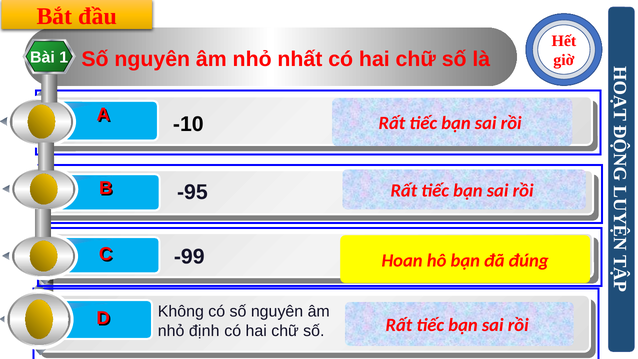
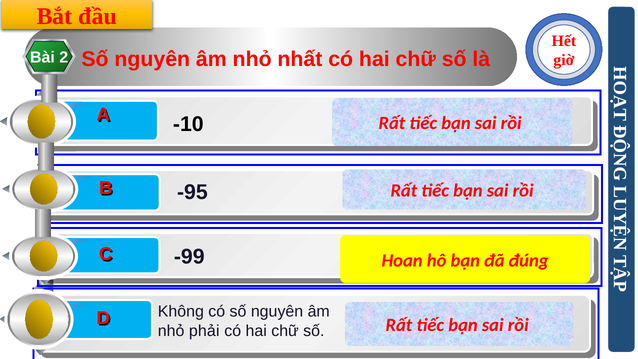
1: 1 -> 2 (64, 58)
định: định -> phải (204, 331)
